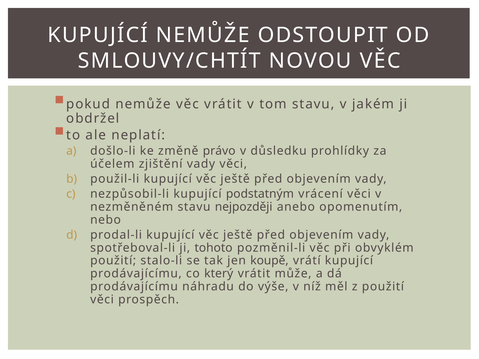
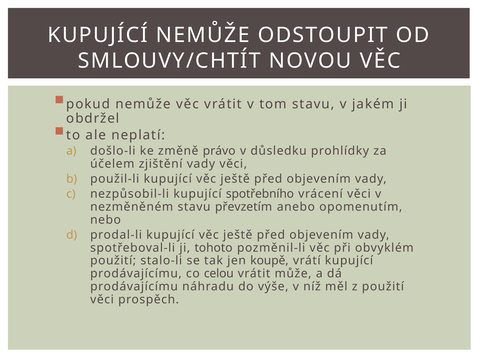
podstatným: podstatným -> spotřebního (260, 194)
nejpozději: nejpozději -> převzetím (244, 207)
který: který -> celou (219, 274)
